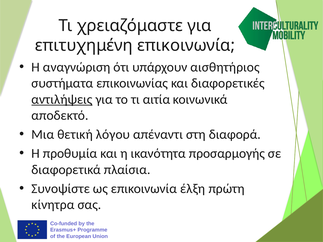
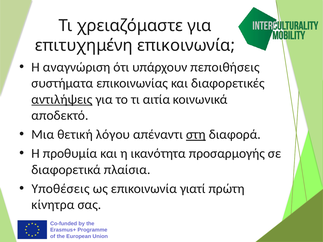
αισθητήριος: αισθητήριος -> πεποιθήσεις (225, 67)
στη underline: none -> present (196, 135)
Συνοψίστε: Συνοψίστε -> Υποθέσεις (61, 189)
έλξη: έλξη -> γιατί (193, 189)
